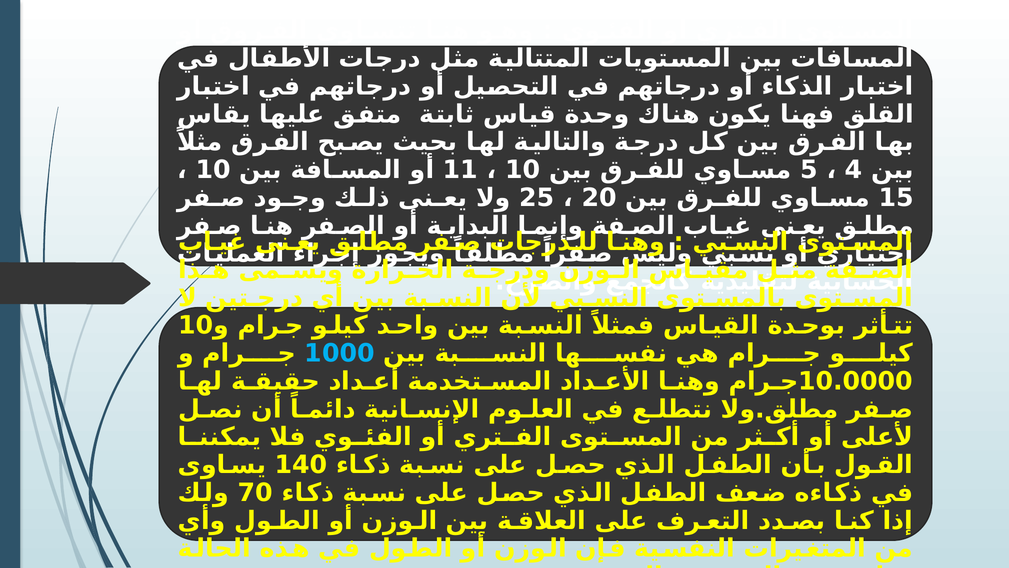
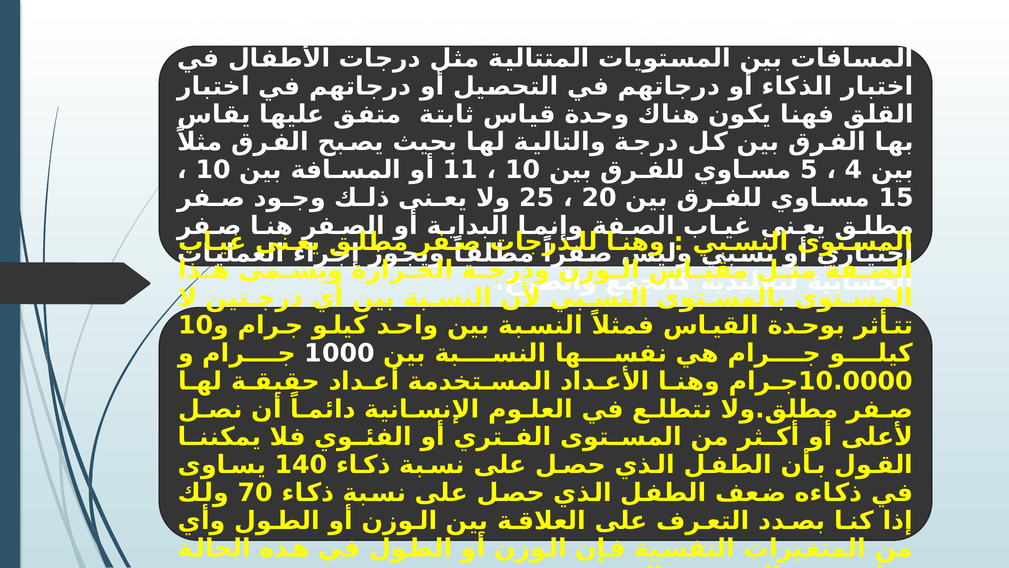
1000 colour: light blue -> white (340, 353)
